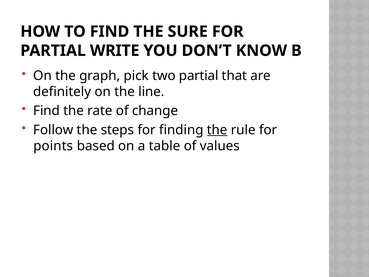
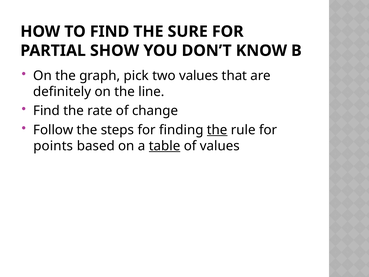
WRITE: WRITE -> SHOW (115, 51)
two partial: partial -> values (199, 76)
table underline: none -> present (165, 146)
